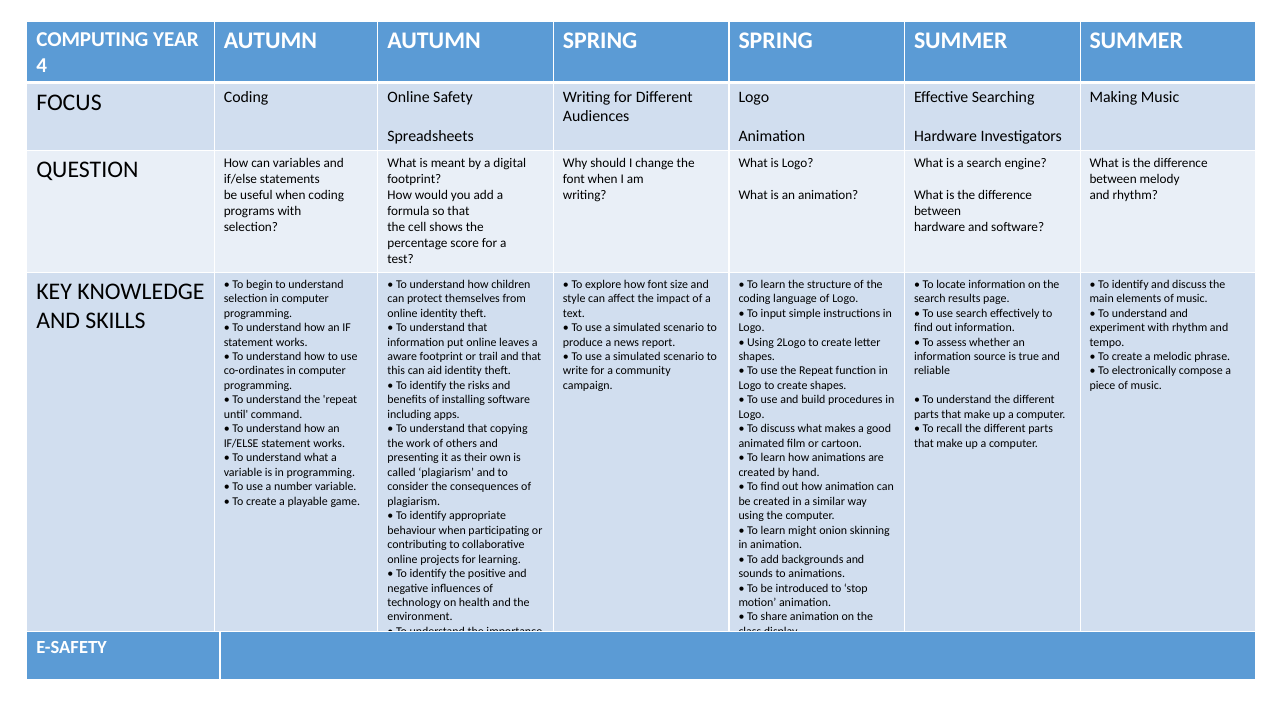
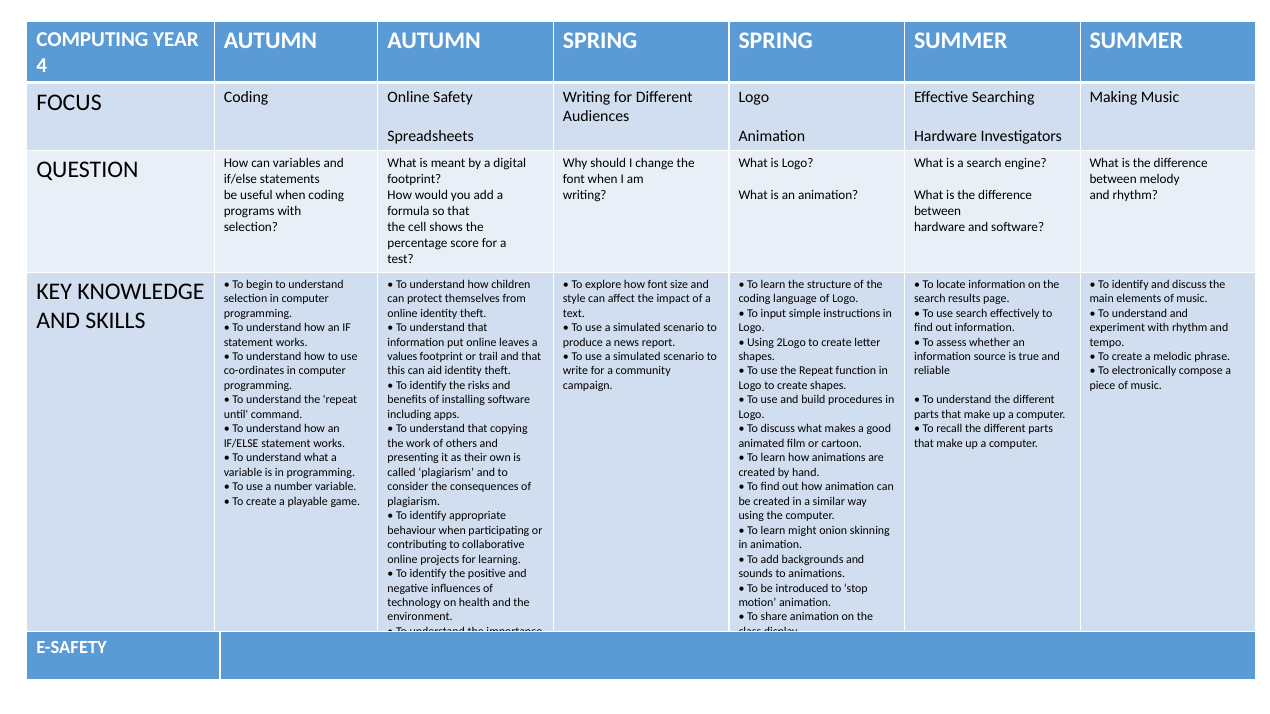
aware: aware -> values (402, 357)
